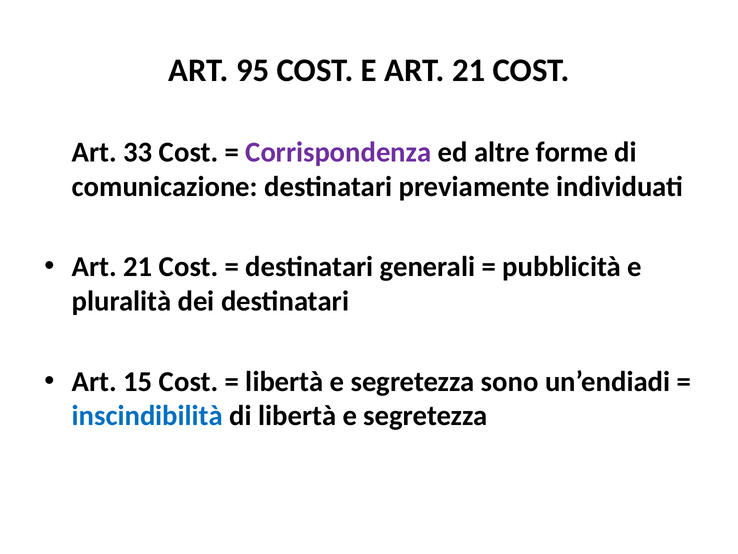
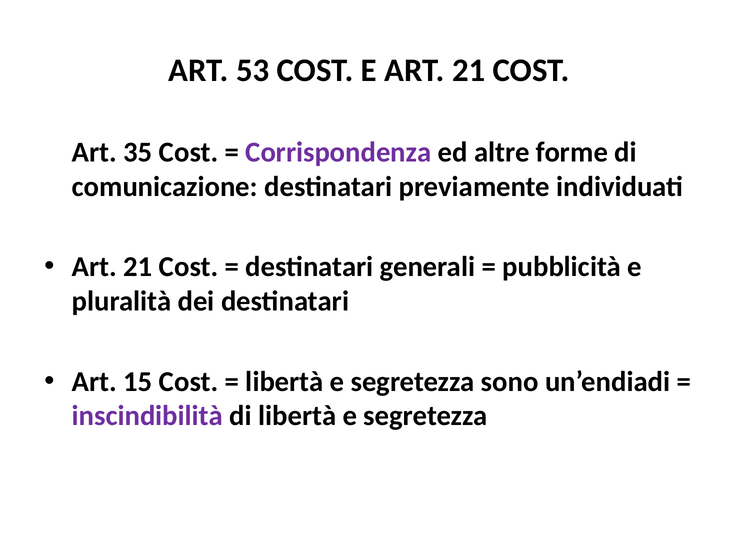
95: 95 -> 53 (253, 71)
33: 33 -> 35 (138, 152)
inscindibilità colour: blue -> purple (147, 416)
